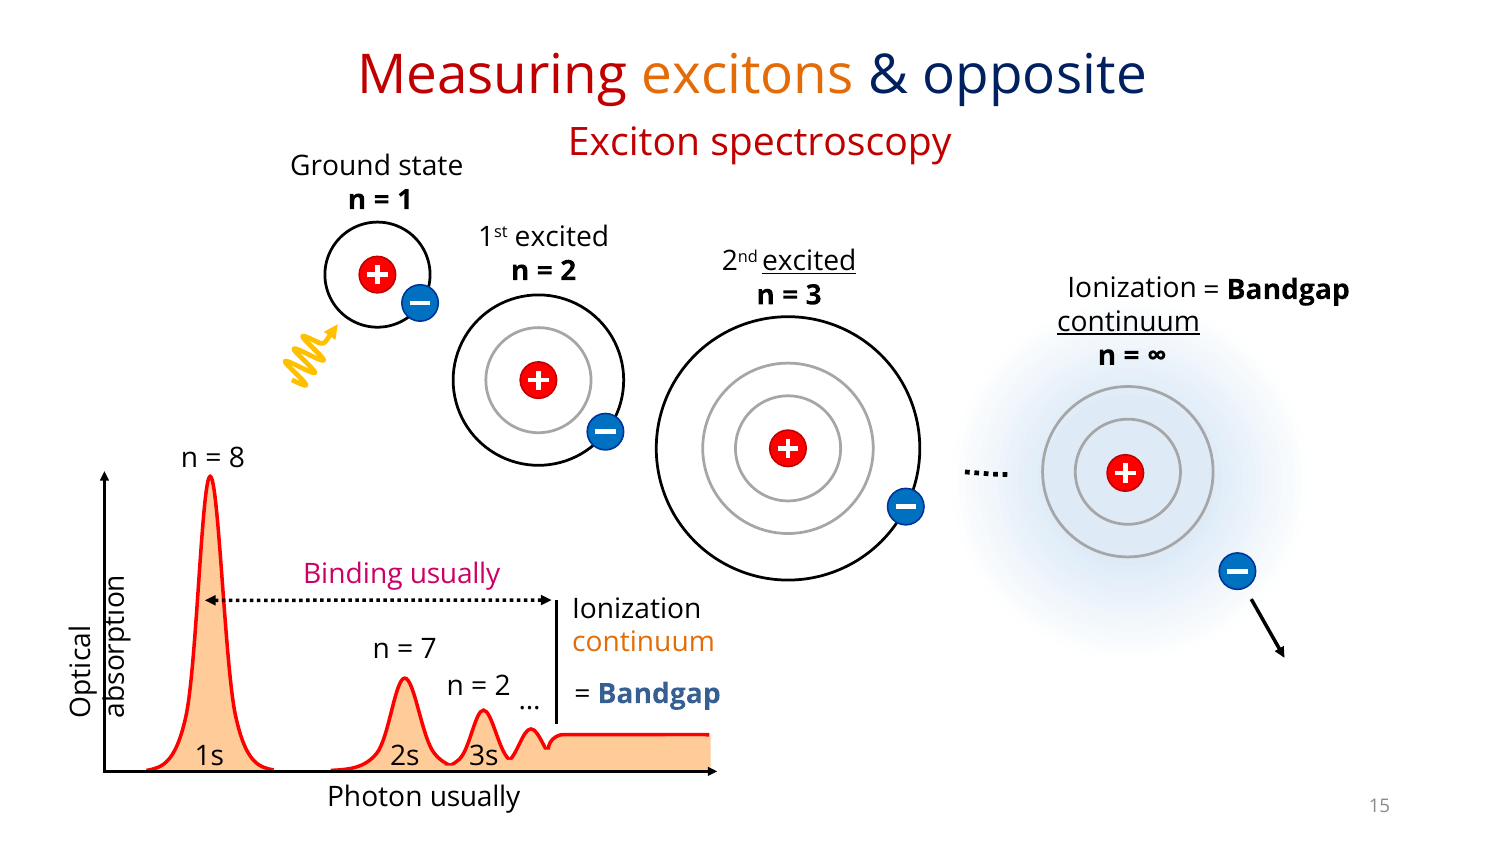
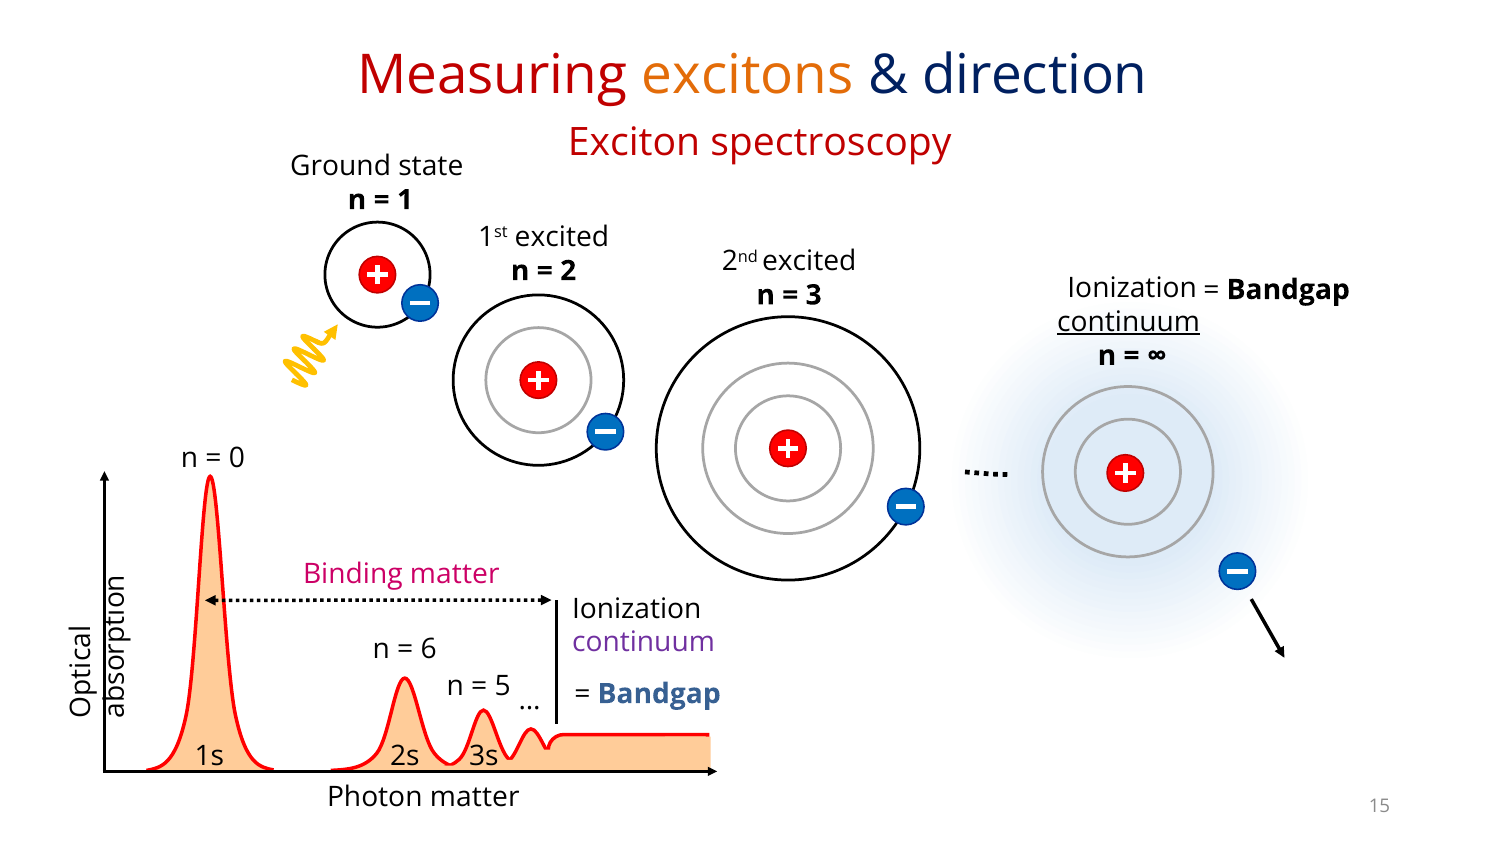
opposite: opposite -> direction (1035, 76)
excited underline: present -> none (809, 261)
8: 8 -> 0 (237, 458)
Binding usually: usually -> matter (455, 574)
continuum colour: orange -> purple (643, 643)
7: 7 -> 6 (429, 649)
2: 2 -> 5 (503, 687)
Photon usually: usually -> matter (475, 798)
